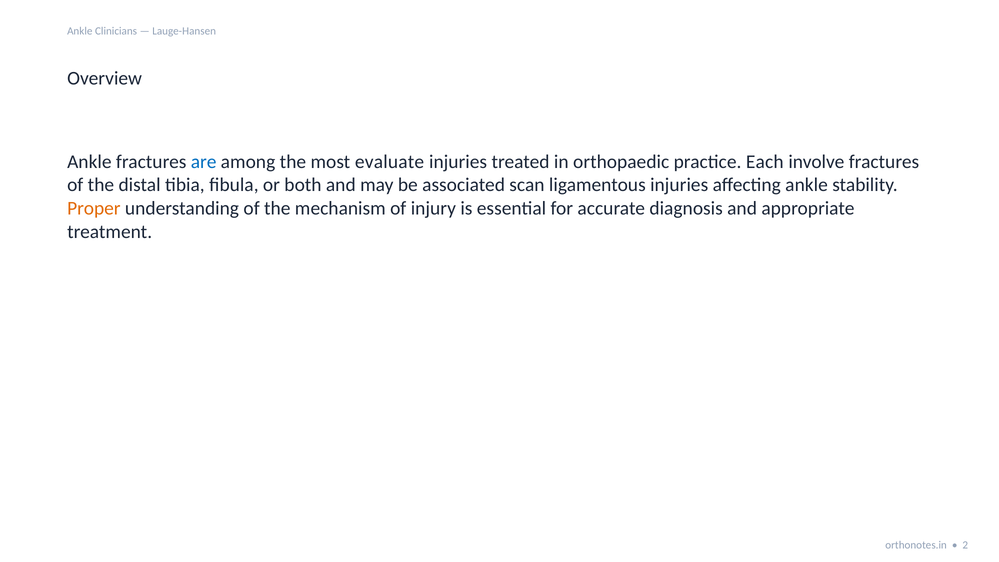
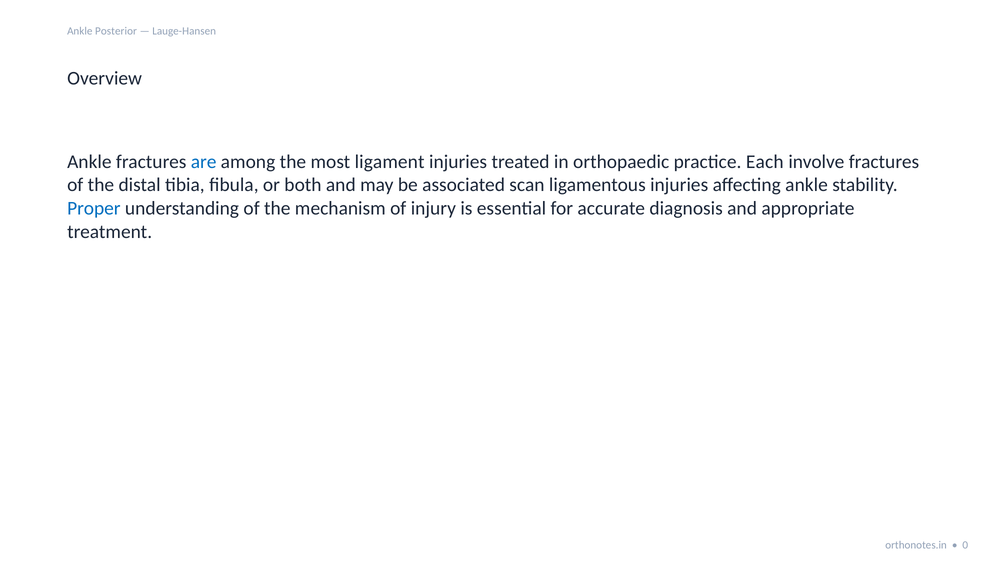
Clinicians: Clinicians -> Posterior (116, 31)
evaluate: evaluate -> ligament (390, 162)
Proper colour: orange -> blue (94, 208)
2: 2 -> 0 (965, 545)
